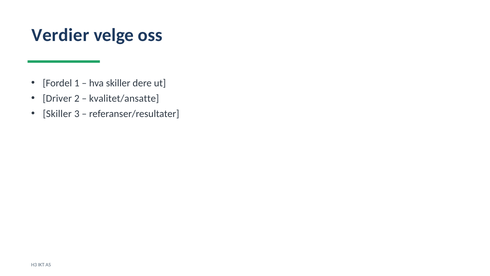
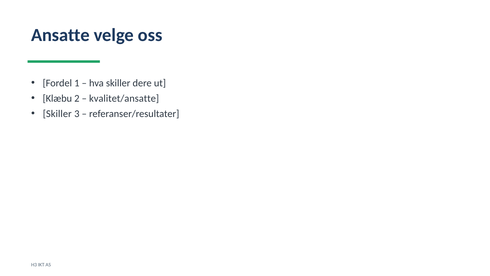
Verdier: Verdier -> Ansatte (60, 35)
Driver: Driver -> Klæbu (57, 98)
